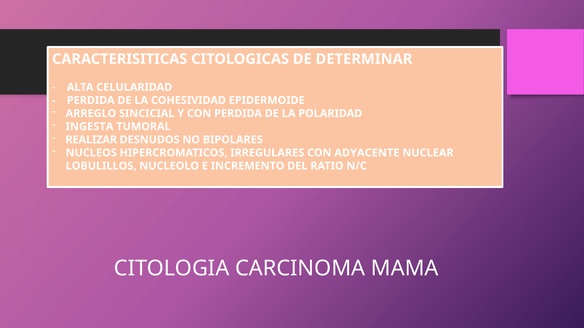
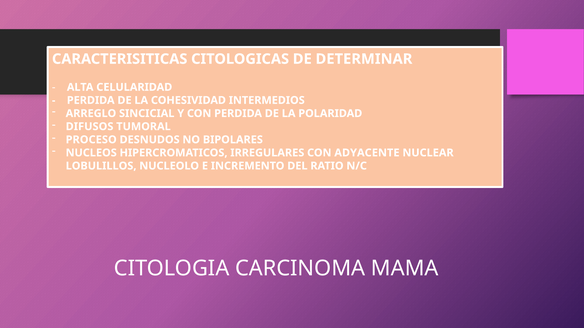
EPIDERMOIDE: EPIDERMOIDE -> INTERMEDIOS (267, 100)
INGESTA: INGESTA -> DIFUSOS (90, 127)
REALIZAR: REALIZAR -> PROCESO (91, 140)
